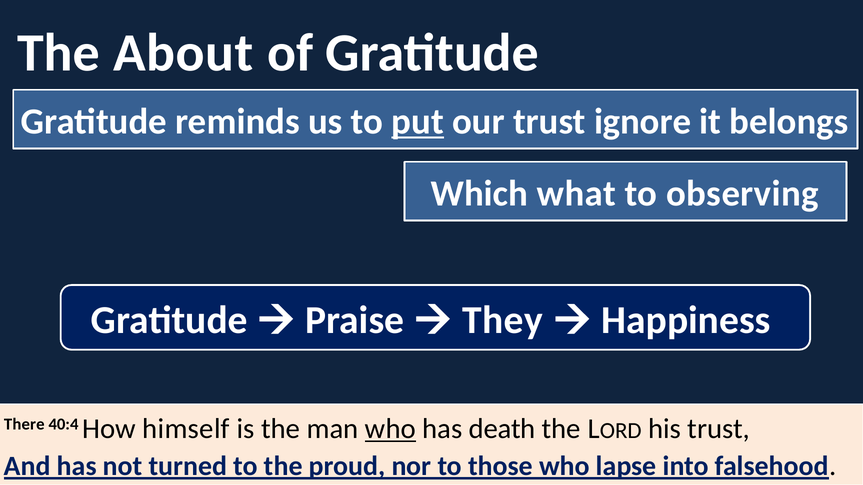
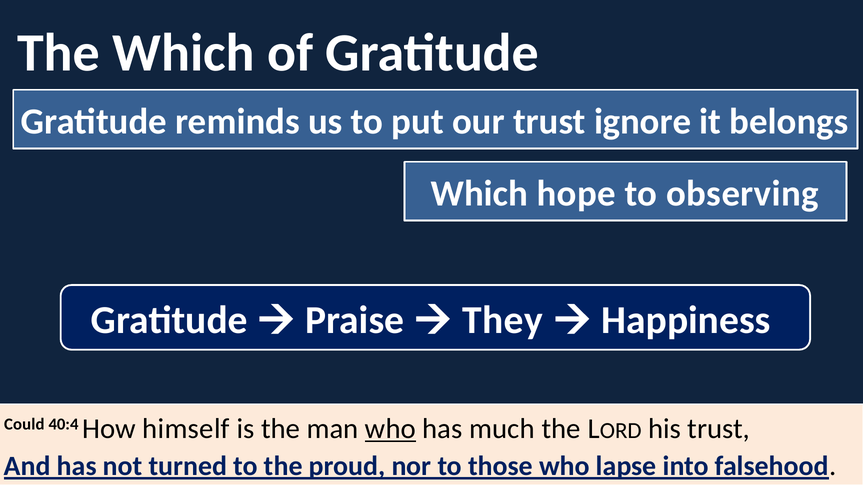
The About: About -> Which (184, 53)
put underline: present -> none (418, 122)
what: what -> hope (576, 194)
There: There -> Could (24, 425)
death: death -> much (502, 429)
